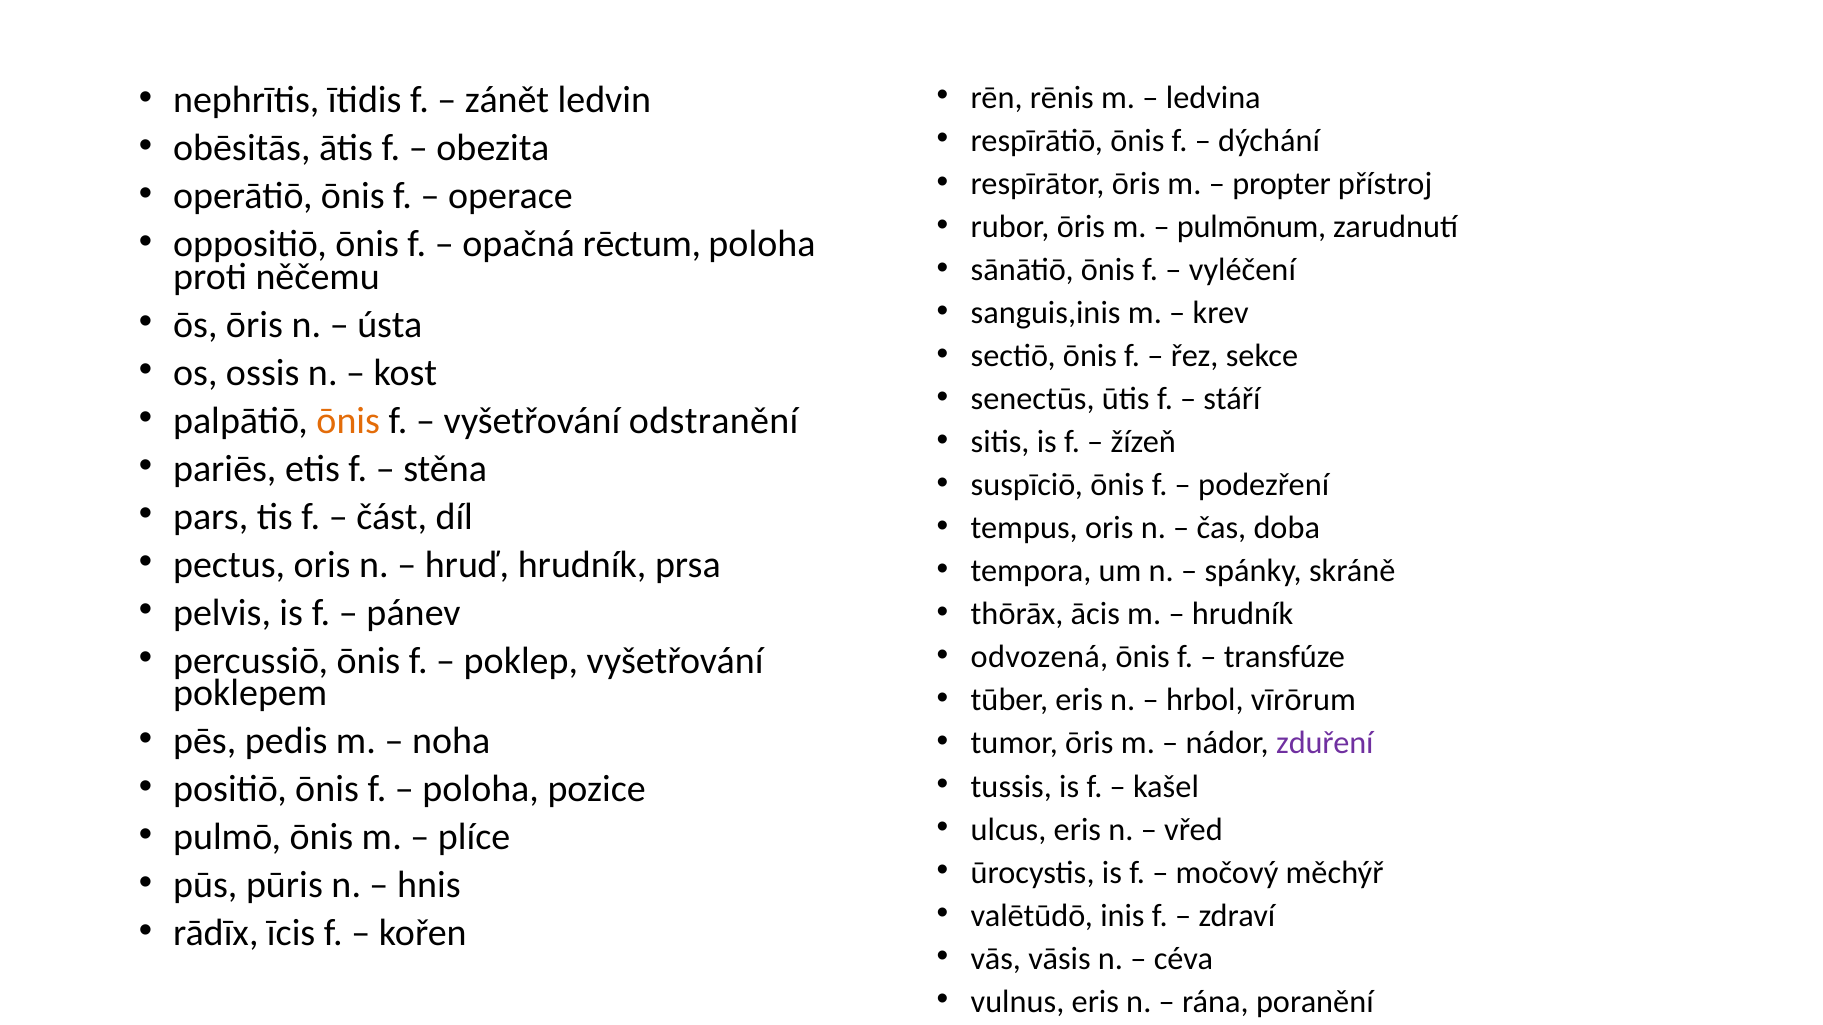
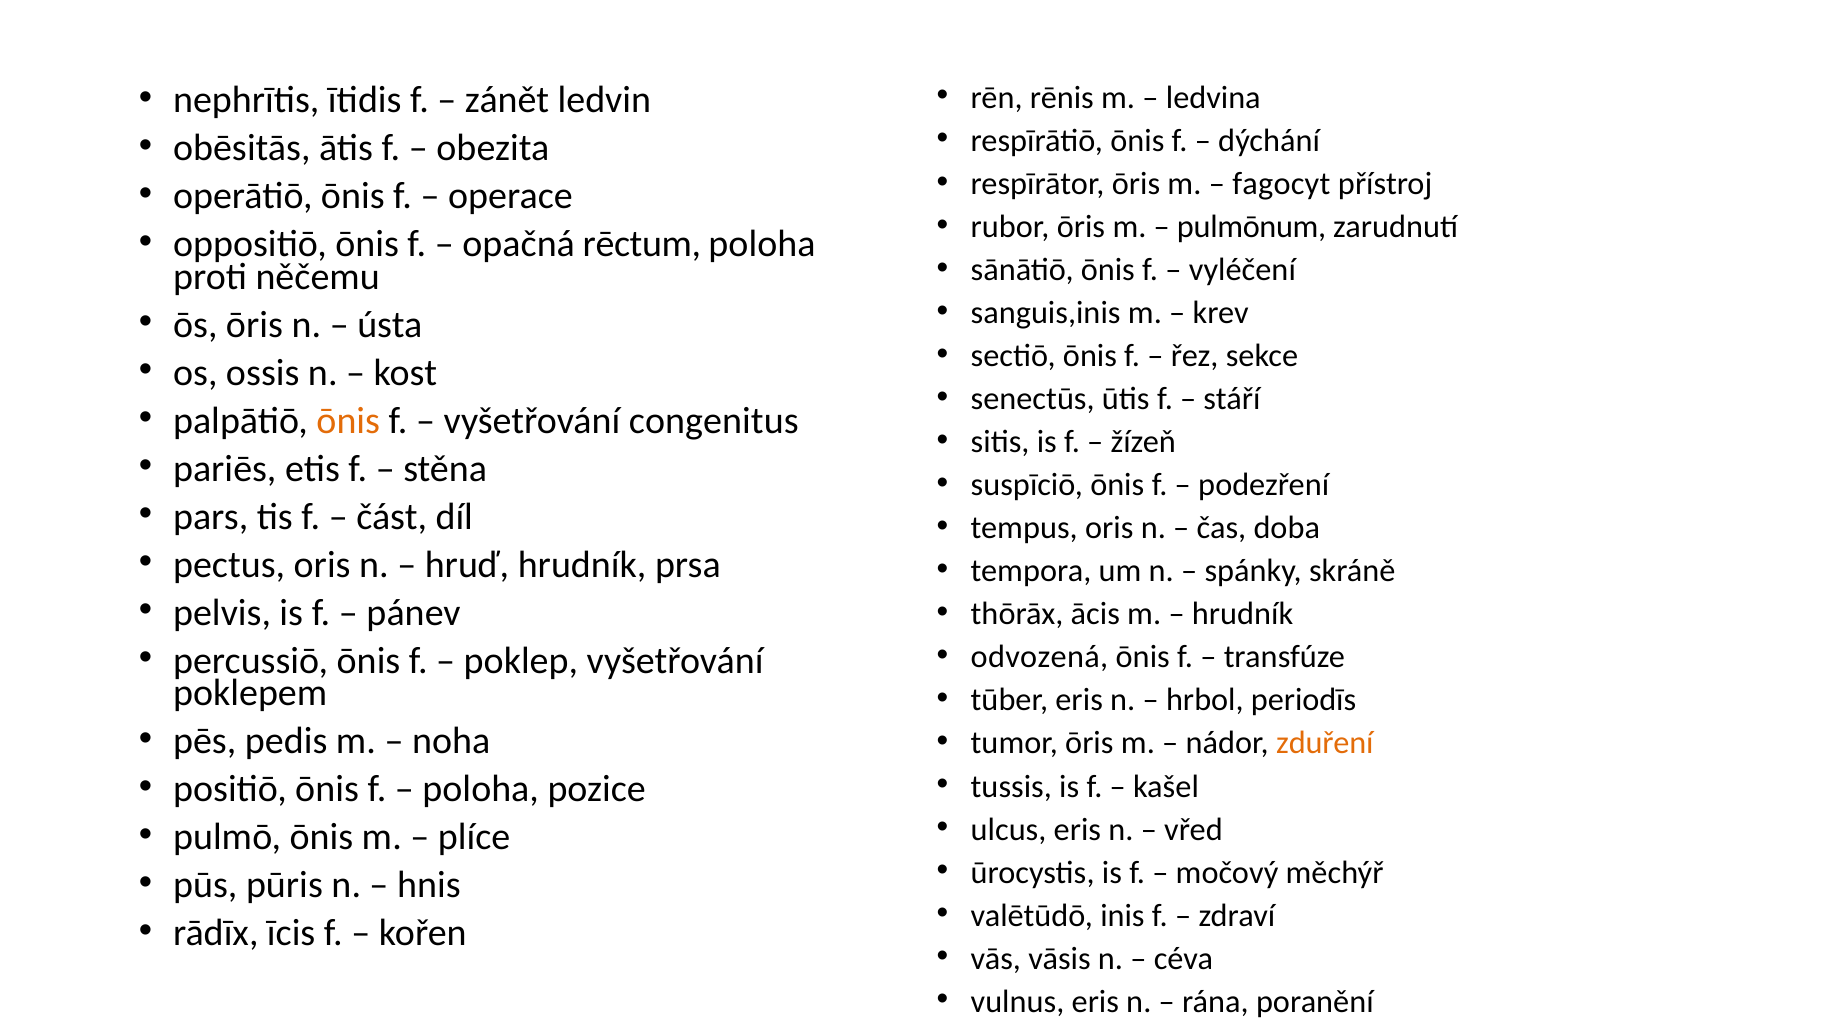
propter: propter -> fagocyt (1281, 184)
odstranění: odstranění -> congenitus (714, 421)
vīrōrum: vīrōrum -> periodīs (1304, 701)
zduření colour: purple -> orange (1325, 744)
